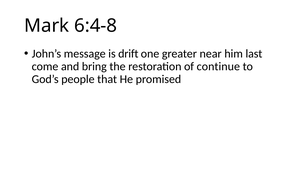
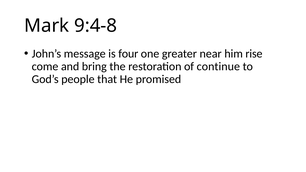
6:4-8: 6:4-8 -> 9:4-8 (96, 26)
drift: drift -> four (128, 54)
last: last -> rise (254, 54)
